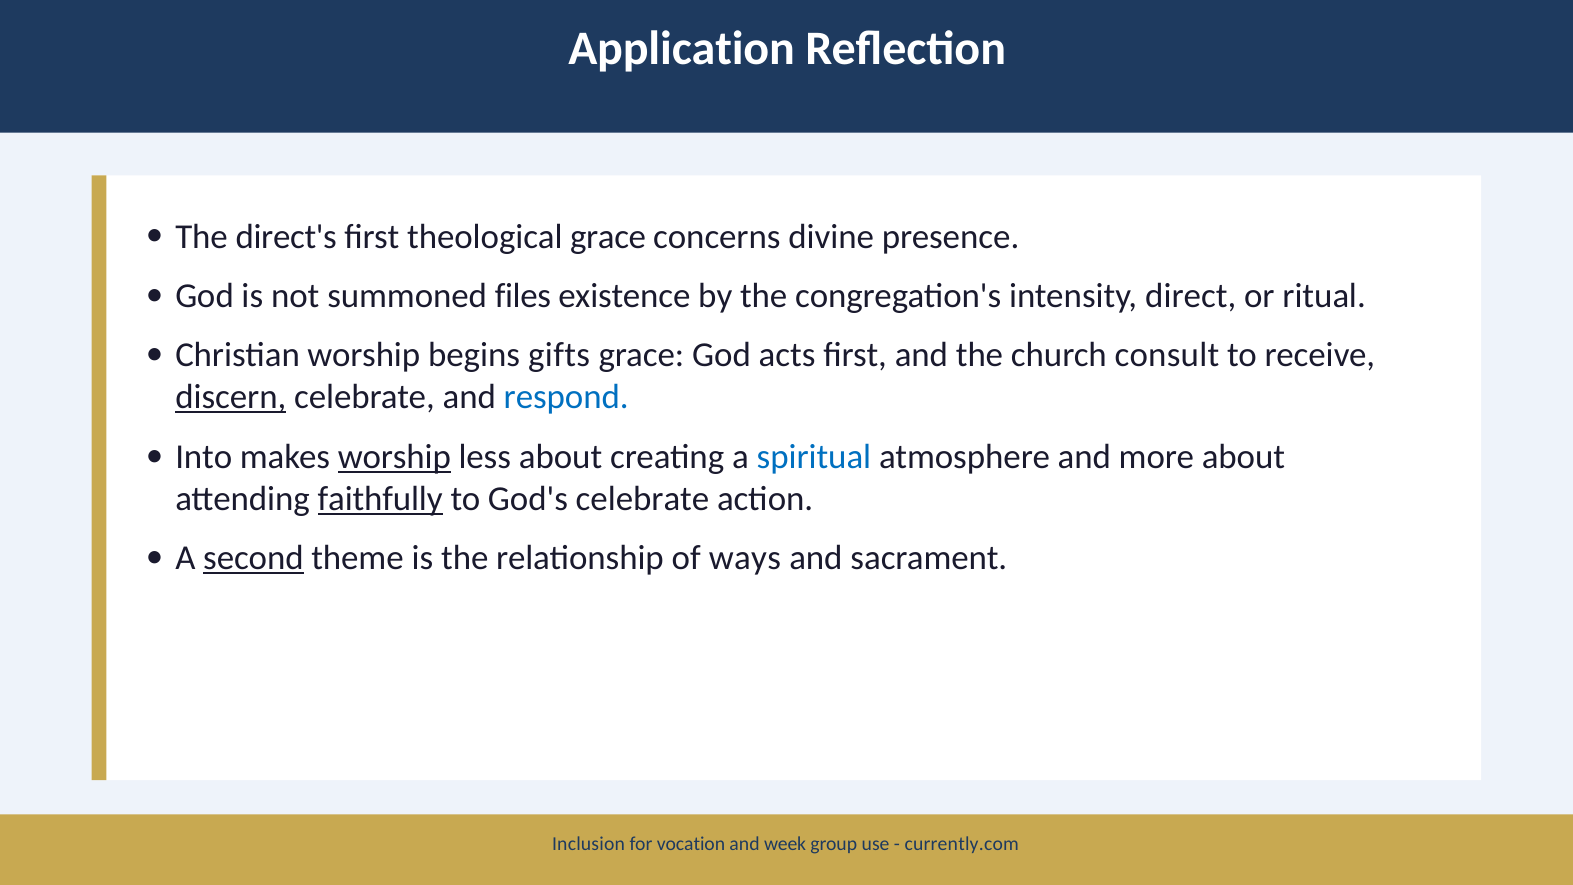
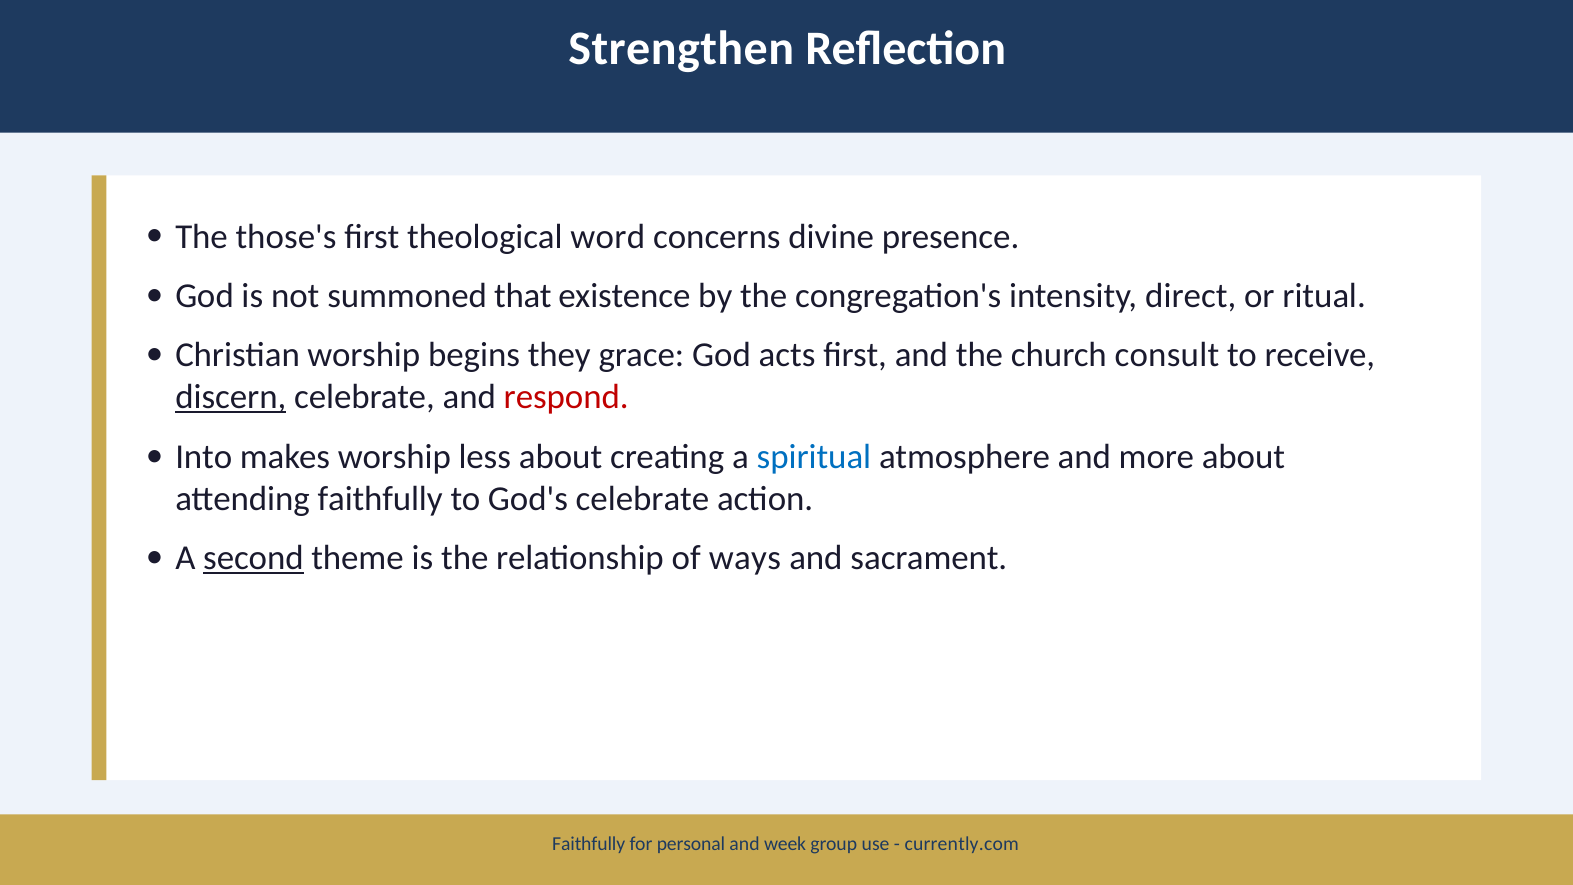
Application: Application -> Strengthen (681, 49)
direct's: direct's -> those's (286, 236)
theological grace: grace -> word (608, 236)
files: files -> that (523, 296)
gifts: gifts -> they (559, 355)
respond colour: blue -> red (566, 397)
worship underline: present -> none (394, 457)
faithfully underline: present -> none (380, 498)
Inclusion: Inclusion -> Faithfully (589, 844)
vocation: vocation -> personal (691, 844)
